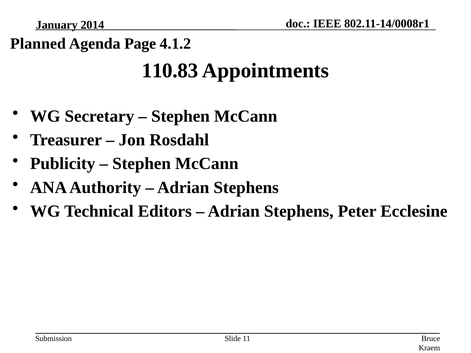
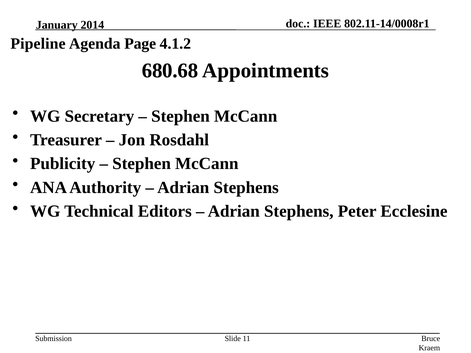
Planned: Planned -> Pipeline (38, 44)
110.83: 110.83 -> 680.68 (170, 71)
